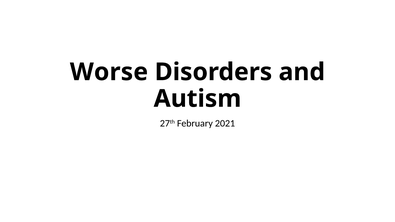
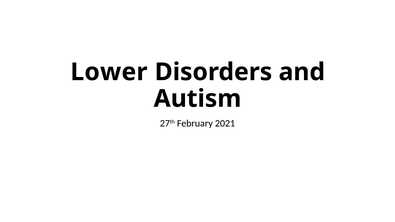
Worse: Worse -> Lower (109, 72)
